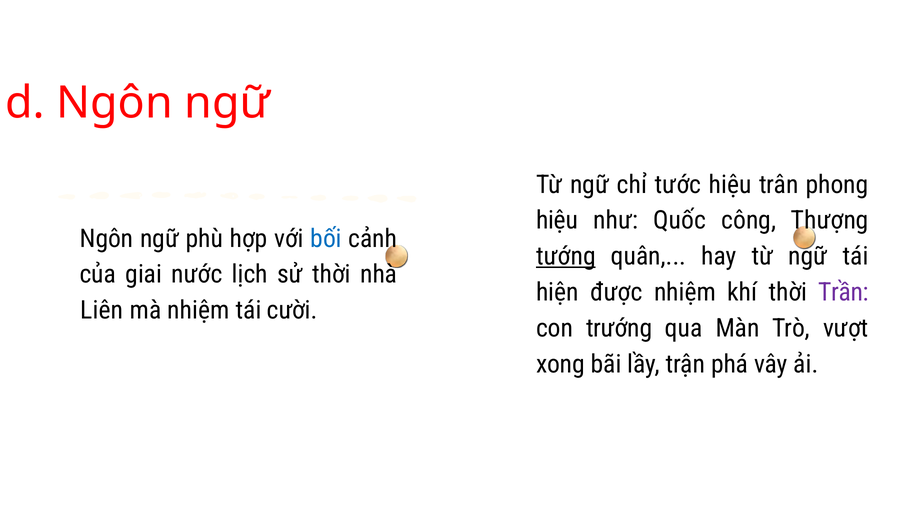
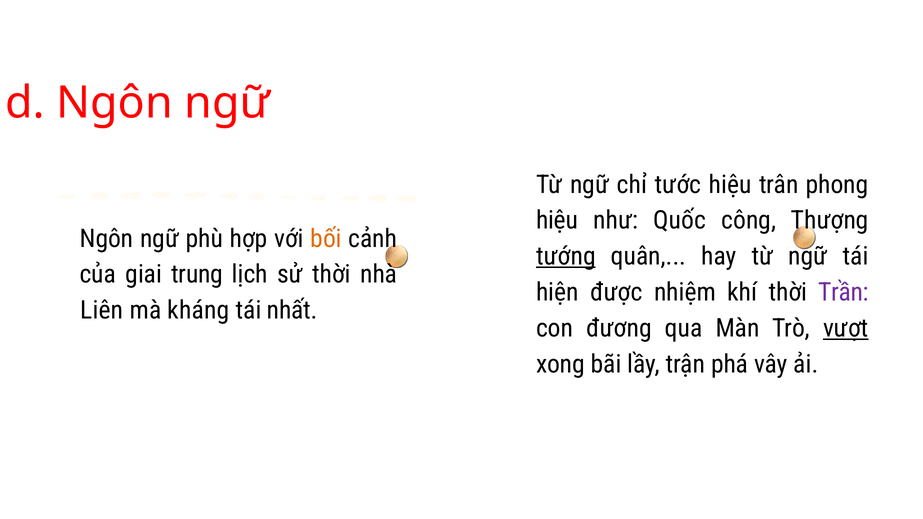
bối colour: blue -> orange (326, 239)
nước: nước -> trung (197, 275)
mà nhiệm: nhiệm -> kháng (198, 311)
cười: cười -> nhất (292, 311)
trướng: trướng -> đương (619, 328)
vượt underline: none -> present (846, 328)
